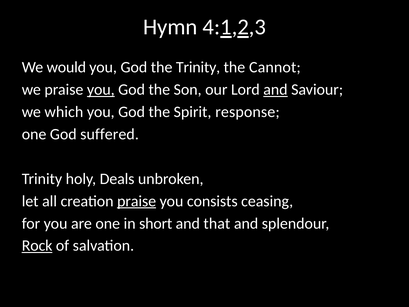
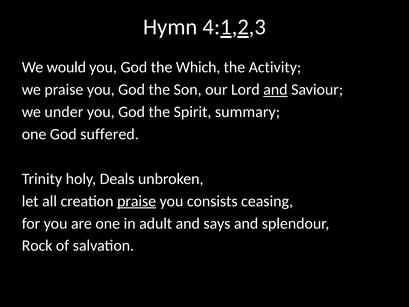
the Trinity: Trinity -> Which (198, 67)
Cannot: Cannot -> Activity (275, 67)
you underline: present -> none (101, 90)
which: which -> under (64, 112)
response: response -> summary (248, 112)
short: short -> adult (156, 223)
that: that -> says (217, 223)
Rock underline: present -> none (37, 246)
